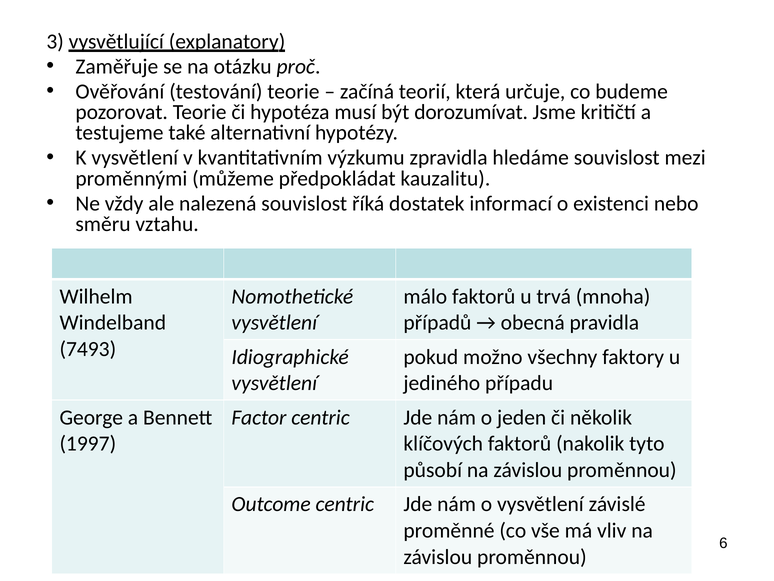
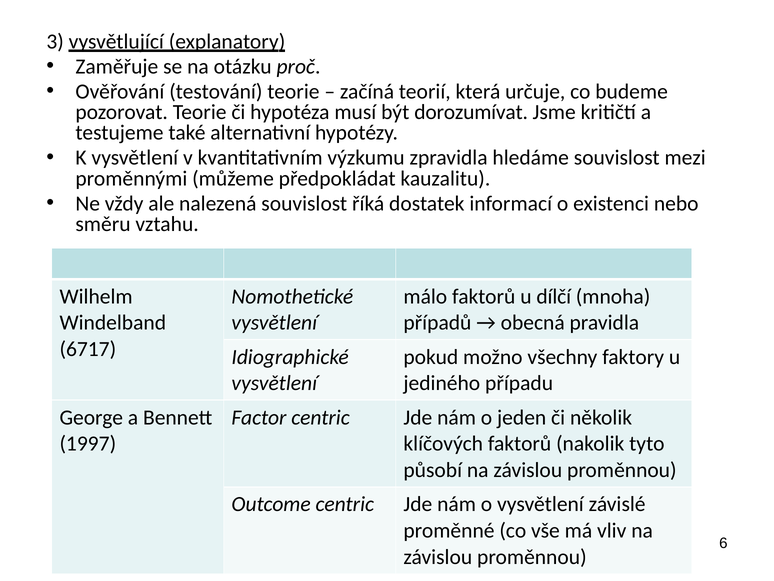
trvá: trvá -> dílčí (554, 296)
7493: 7493 -> 6717 (88, 349)
